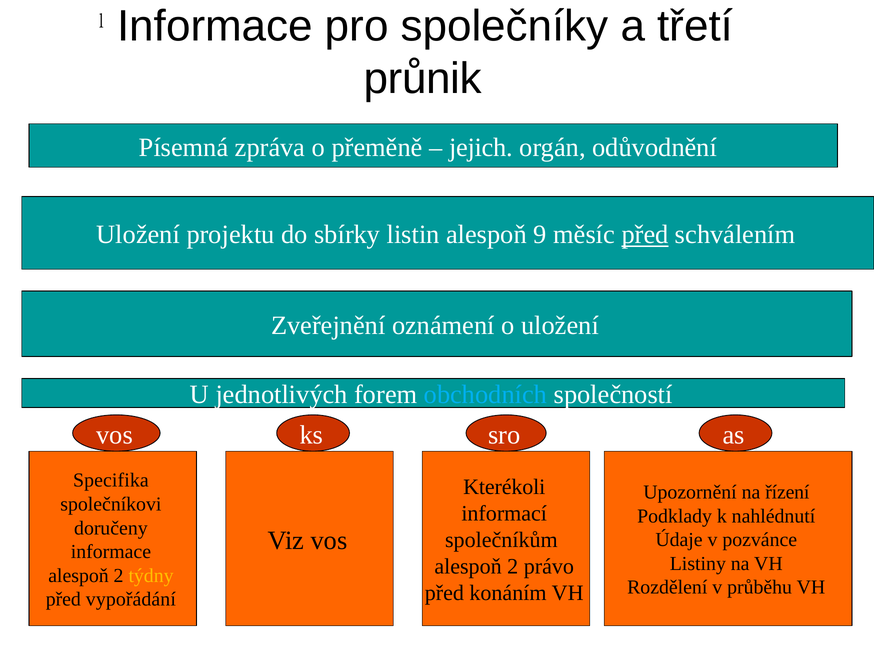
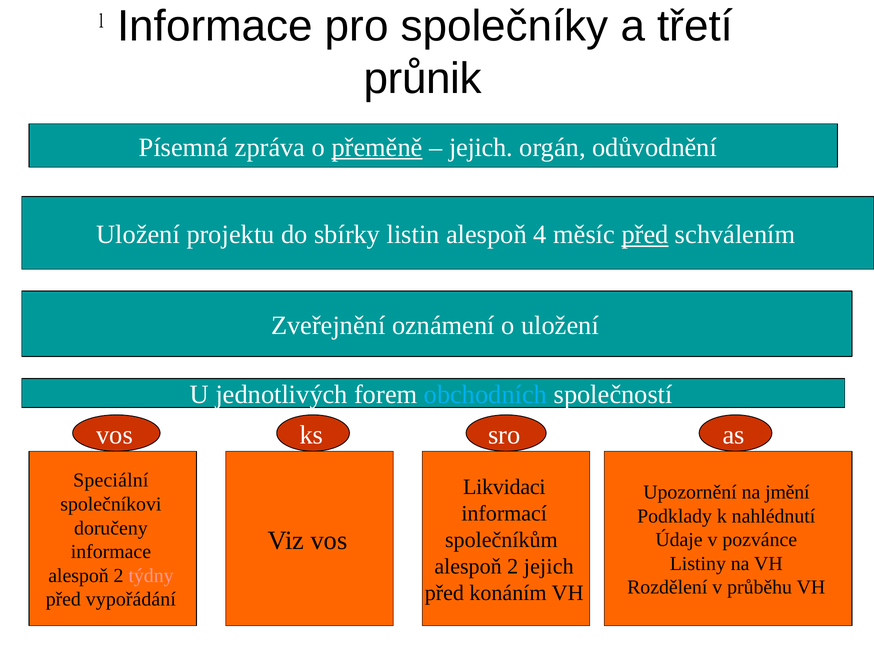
přeměně underline: none -> present (377, 147)
9: 9 -> 4 (540, 235)
Specifika: Specifika -> Speciální (111, 481)
Kterékoli: Kterékoli -> Likvidaci (504, 487)
řízení: řízení -> jmění (787, 493)
2 právo: právo -> jejich (549, 567)
týdny colour: yellow -> pink (151, 576)
